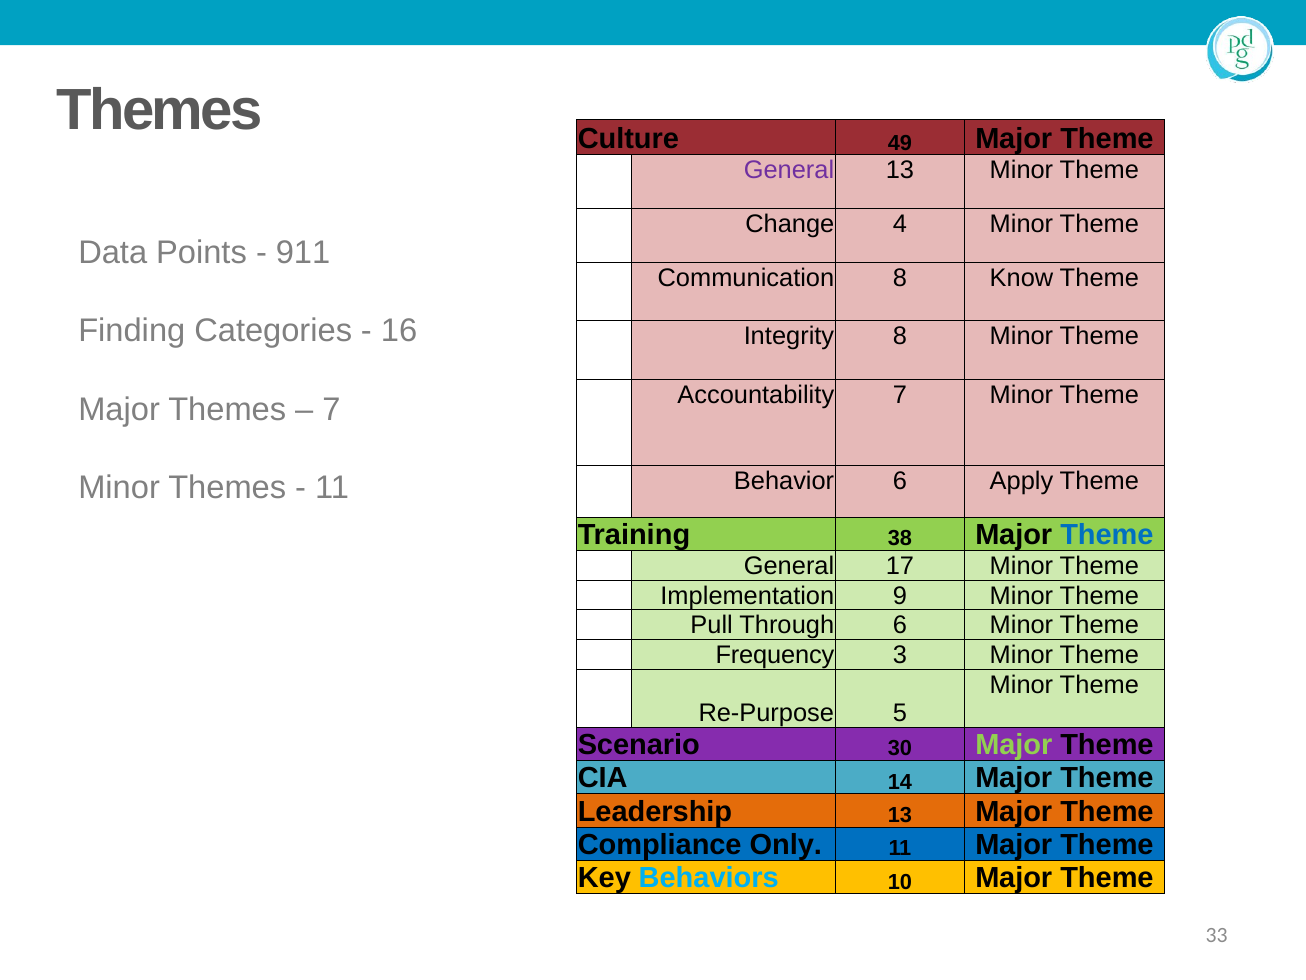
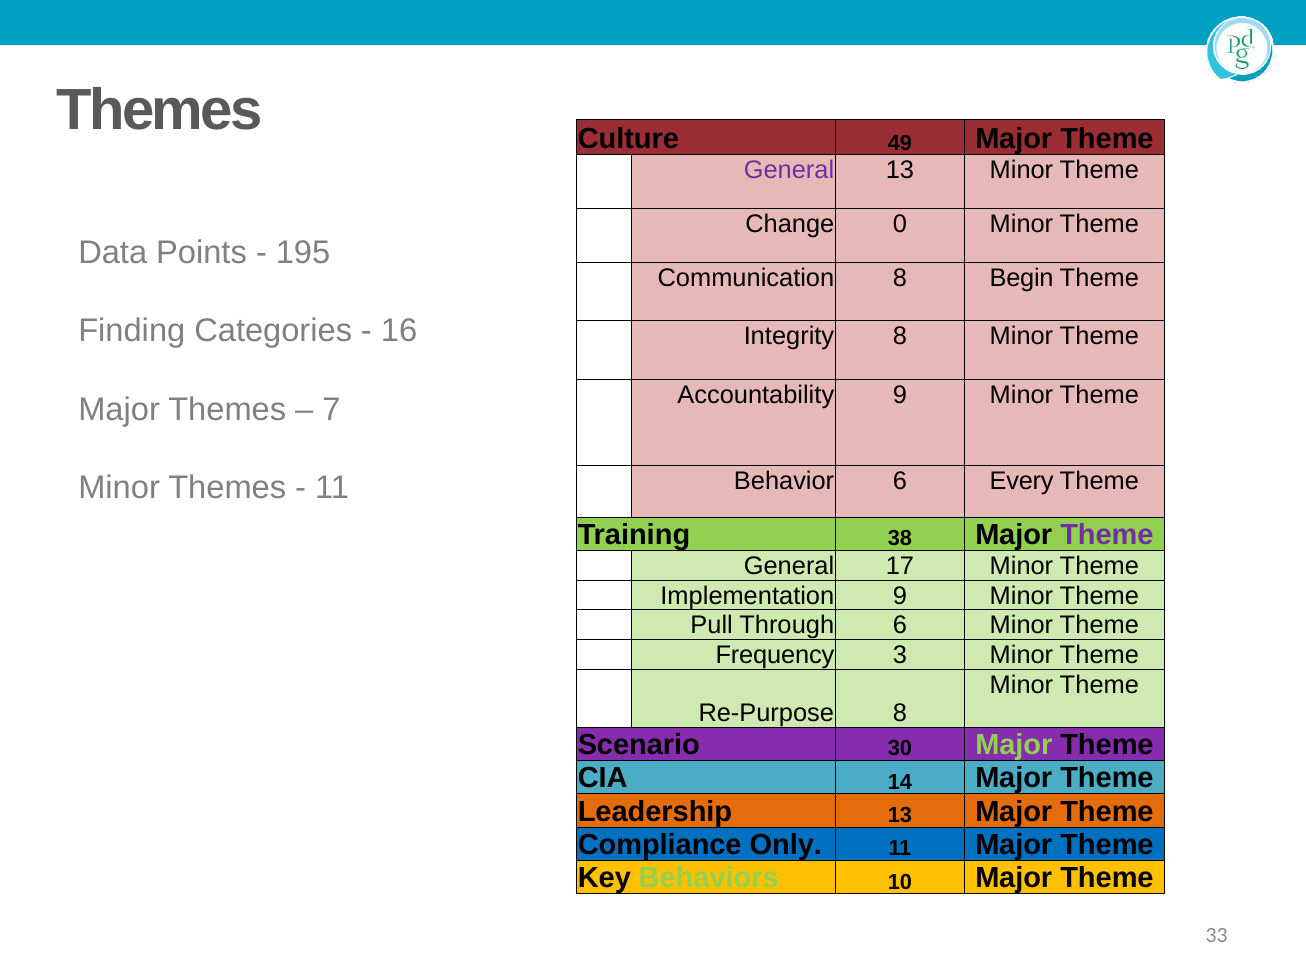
4: 4 -> 0 (900, 224)
911: 911 -> 195 (303, 253)
Know: Know -> Begin (1022, 278)
Accountability 7: 7 -> 9 (900, 395)
Apply: Apply -> Every (1022, 481)
Theme colour: blue -> purple (1107, 535)
Re-Purpose 5: 5 -> 8 (900, 713)
Behaviors colour: light blue -> light green (709, 878)
